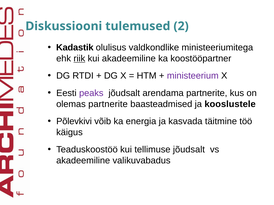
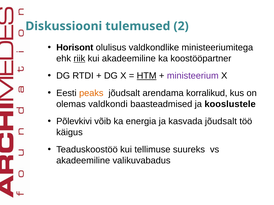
Kadastik: Kadastik -> Horisont (75, 48)
HTM underline: none -> present (147, 76)
peaks colour: purple -> orange (91, 93)
arendama partnerite: partnerite -> korralikud (207, 93)
olemas partnerite: partnerite -> valdkondi (108, 104)
kasvada täitmine: täitmine -> jõudsalt (221, 122)
tellimuse jõudsalt: jõudsalt -> suureks (189, 150)
